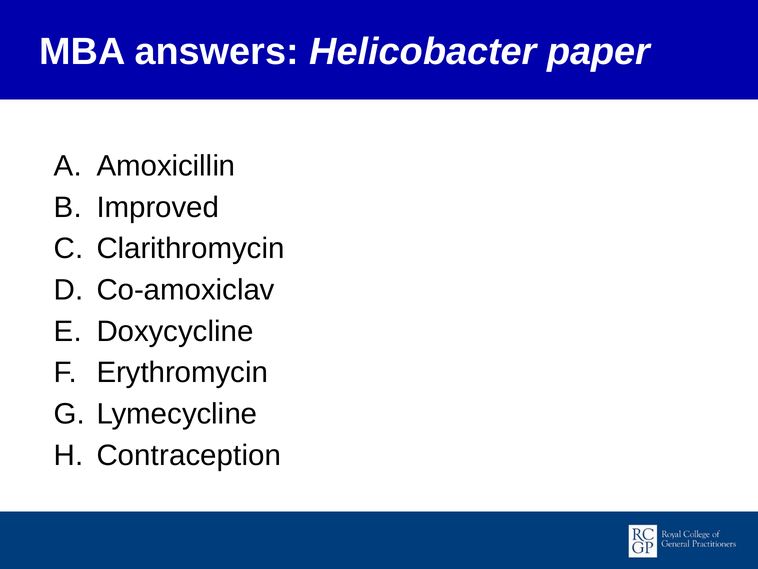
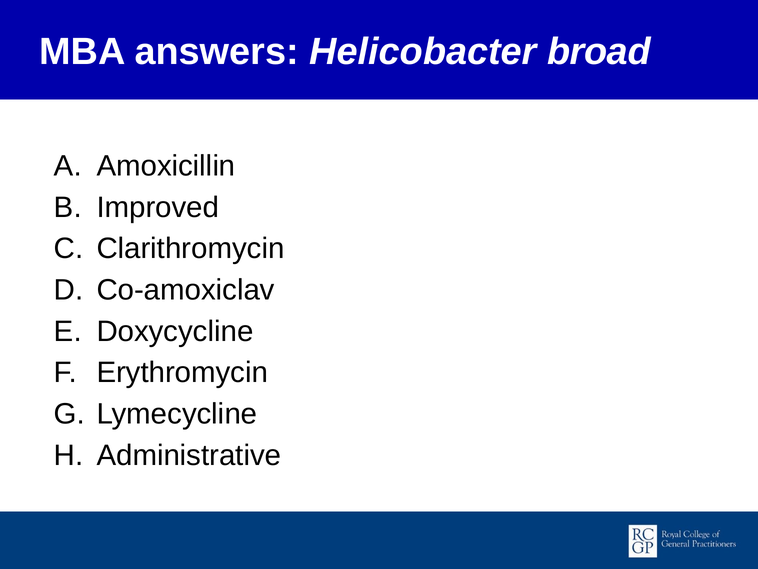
paper: paper -> broad (599, 51)
Contraception: Contraception -> Administrative (189, 455)
